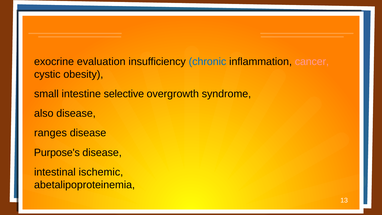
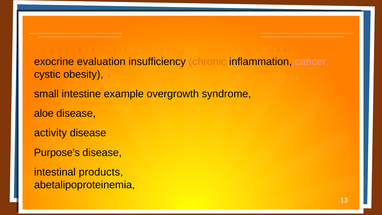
chronic colour: blue -> orange (208, 62)
selective: selective -> example (124, 94)
also: also -> aloe (44, 113)
ranges: ranges -> activity (51, 133)
ischemic: ischemic -> products (101, 172)
